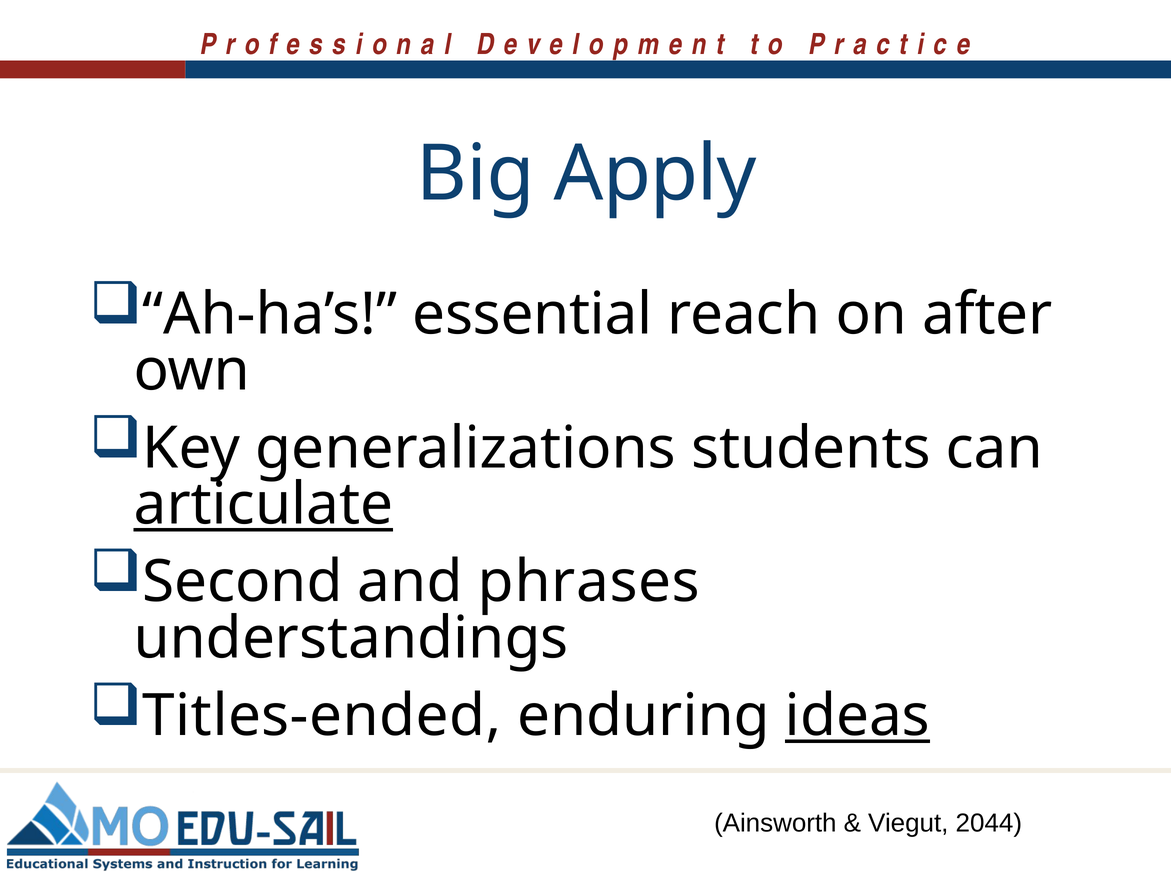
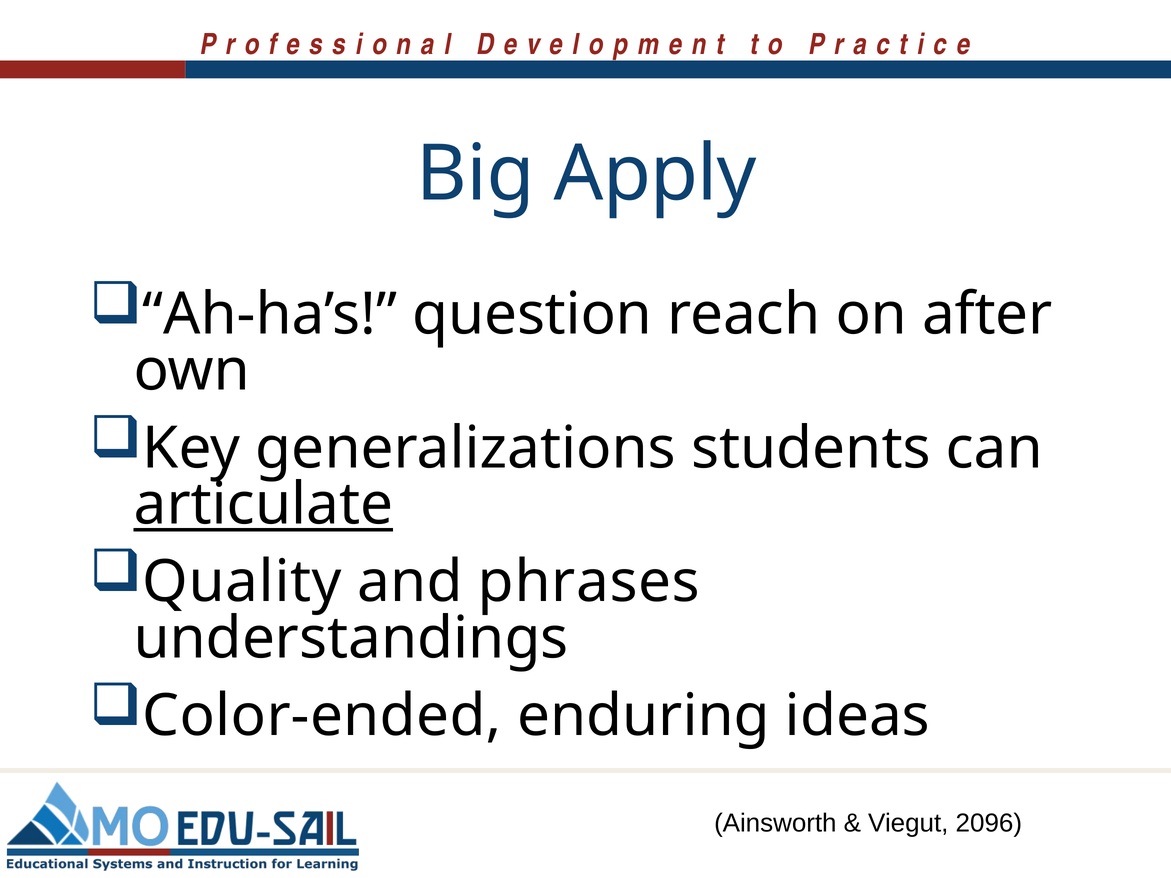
essential: essential -> question (532, 314)
Second: Second -> Quality (242, 582)
Titles-ended: Titles-ended -> Color-ended (322, 716)
ideas underline: present -> none (858, 716)
2044: 2044 -> 2096 (989, 823)
